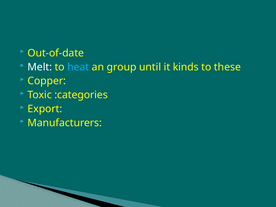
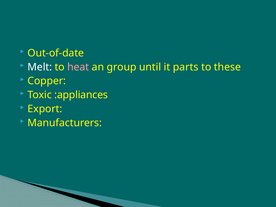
heat colour: light blue -> pink (78, 67)
kinds: kinds -> parts (186, 67)
:categories: :categories -> :appliances (81, 95)
